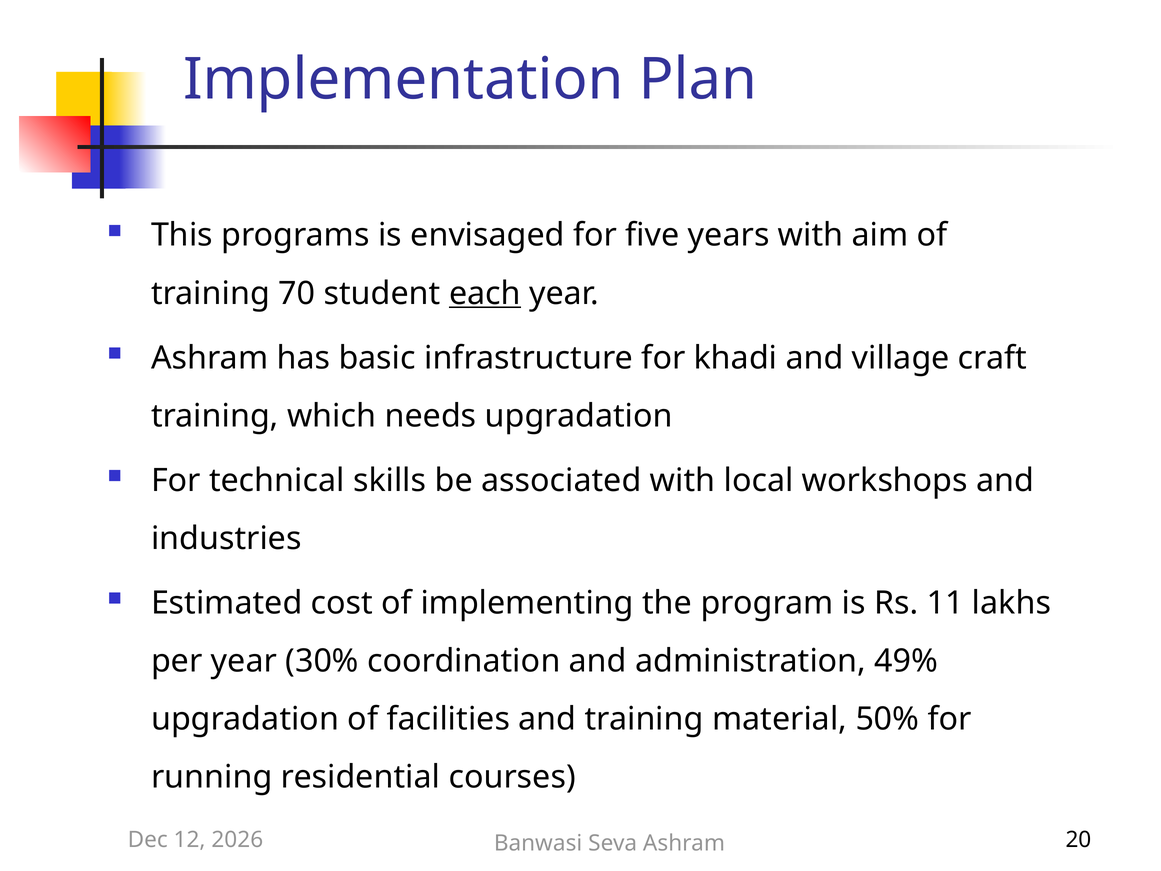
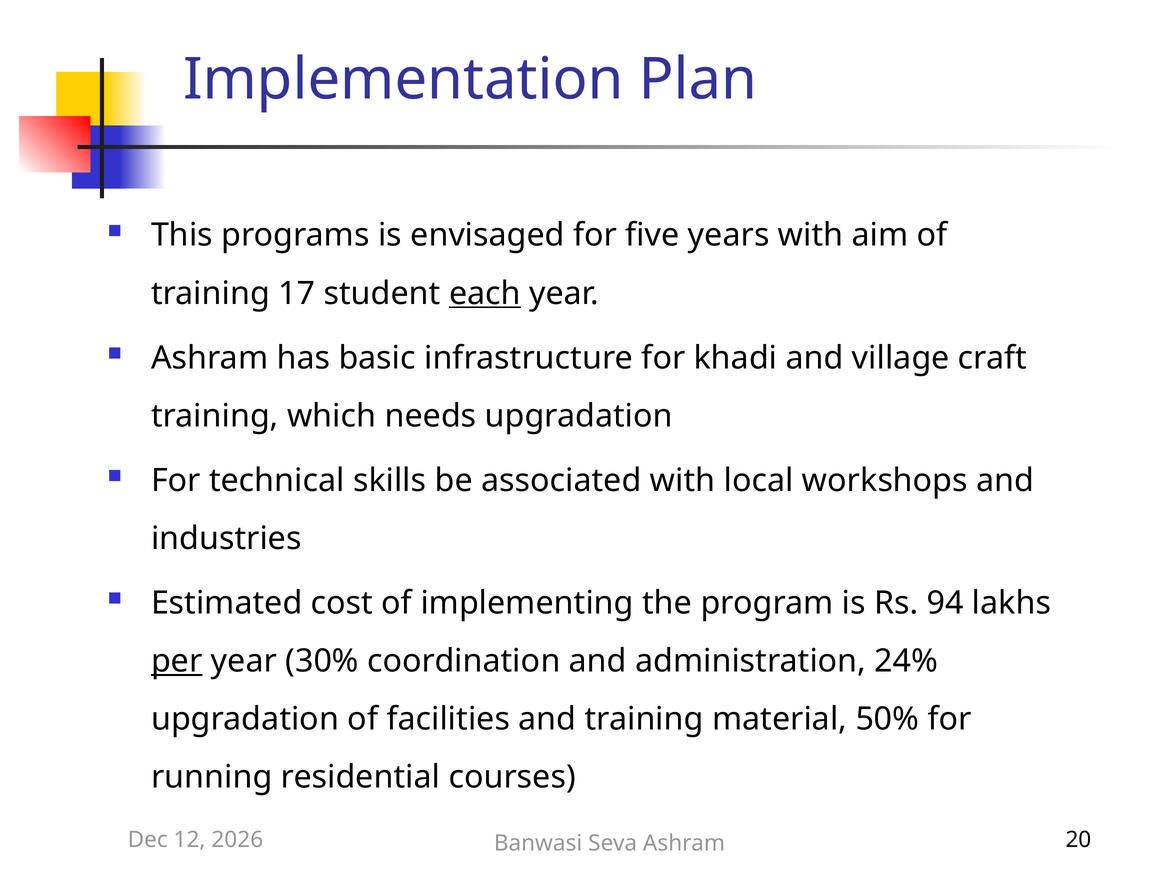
70: 70 -> 17 (297, 293)
11: 11 -> 94 (945, 603)
per underline: none -> present (177, 661)
49%: 49% -> 24% (906, 661)
